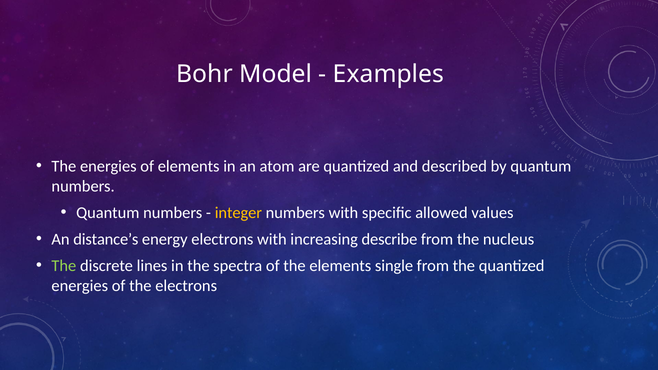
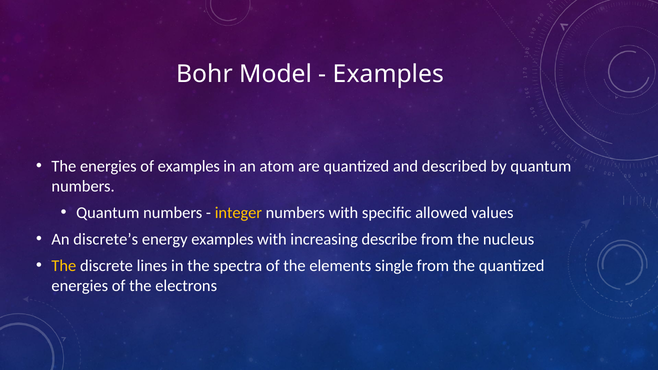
of elements: elements -> examples (189, 167)
distance’s: distance’s -> discrete’s (106, 239)
energy electrons: electrons -> examples (222, 239)
The colour: light green -> yellow (64, 266)
